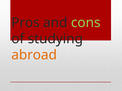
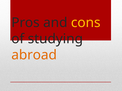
cons colour: light green -> yellow (86, 23)
